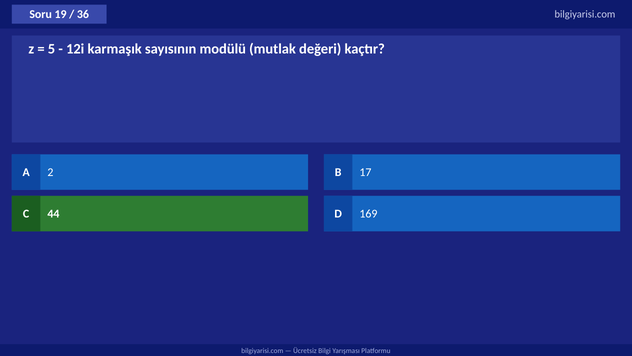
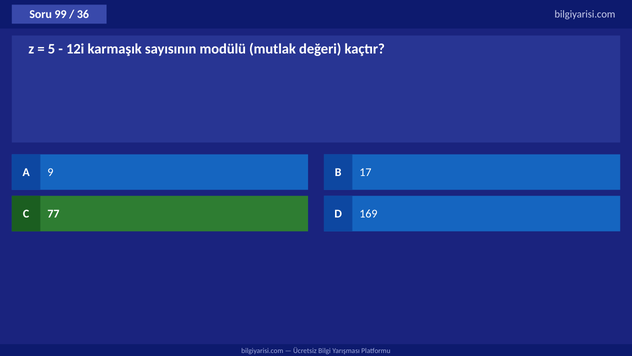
19: 19 -> 99 (61, 14)
2: 2 -> 9 (50, 172)
44: 44 -> 77 (53, 213)
